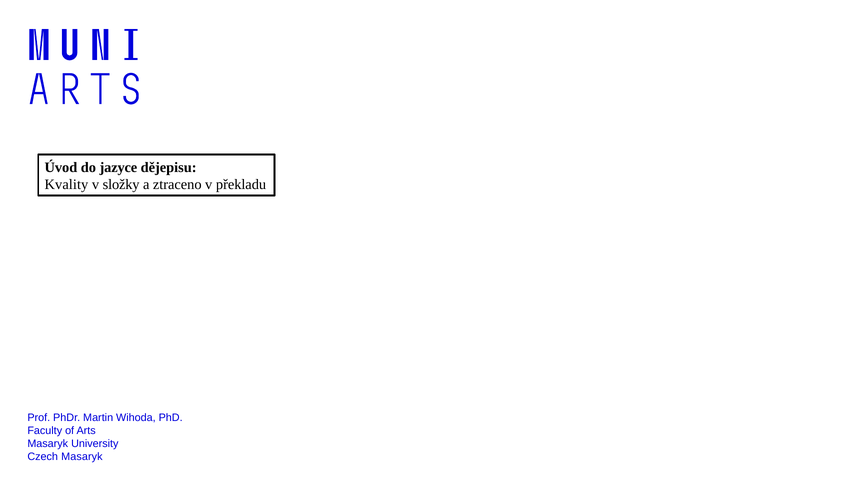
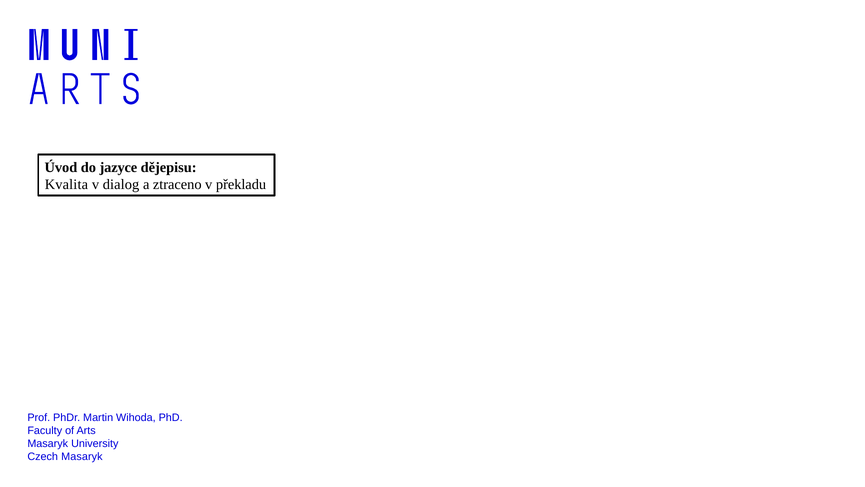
Kvality: Kvality -> Kvalita (66, 185)
složky: složky -> dialog (121, 185)
